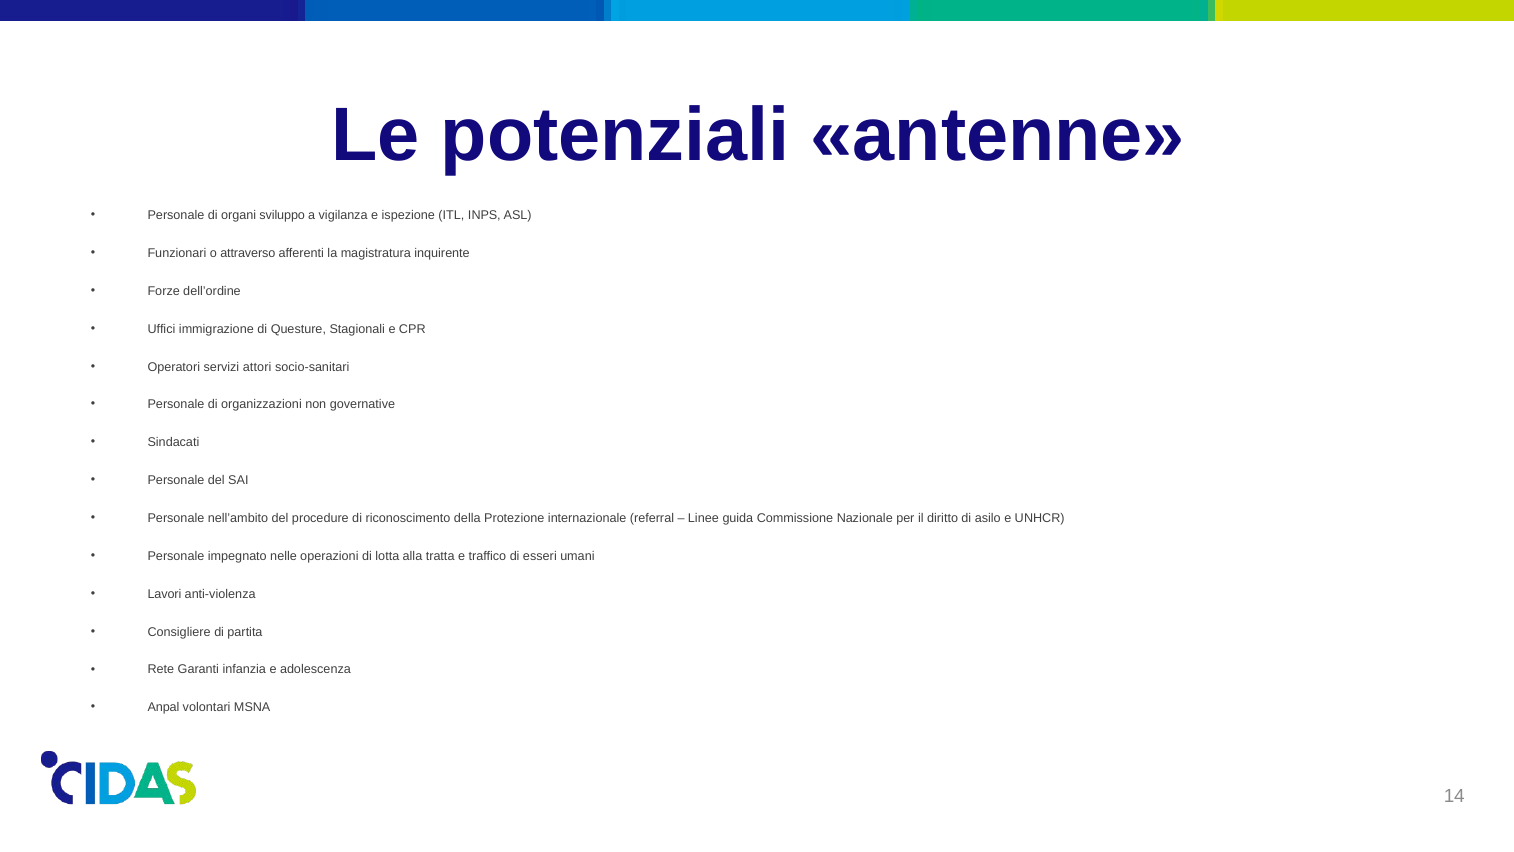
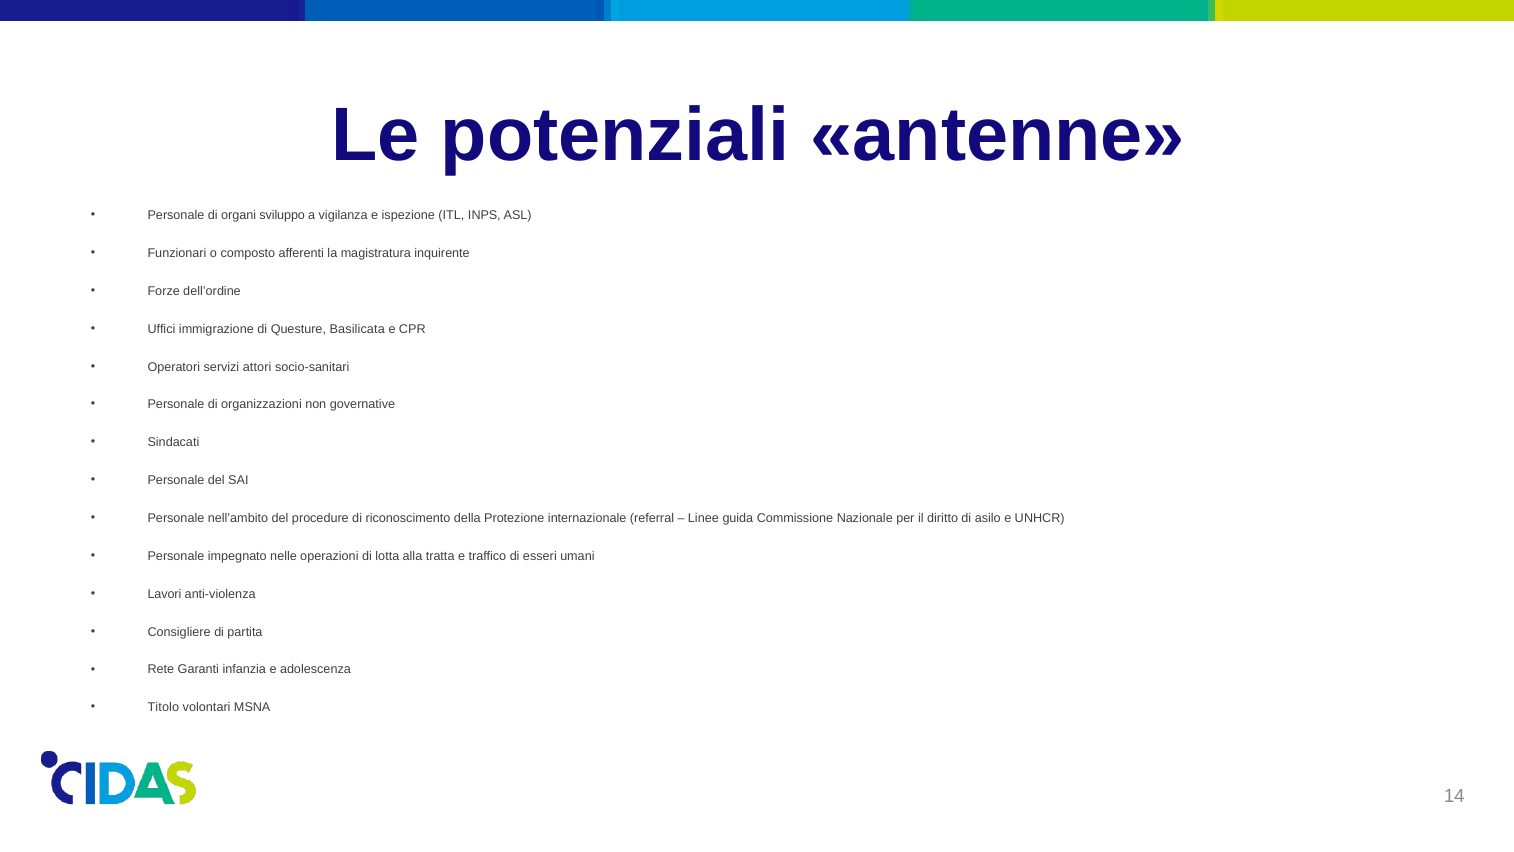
attraverso: attraverso -> composto (248, 253)
Stagionali: Stagionali -> Basilicata (357, 329)
Anpal: Anpal -> Titolo (163, 707)
